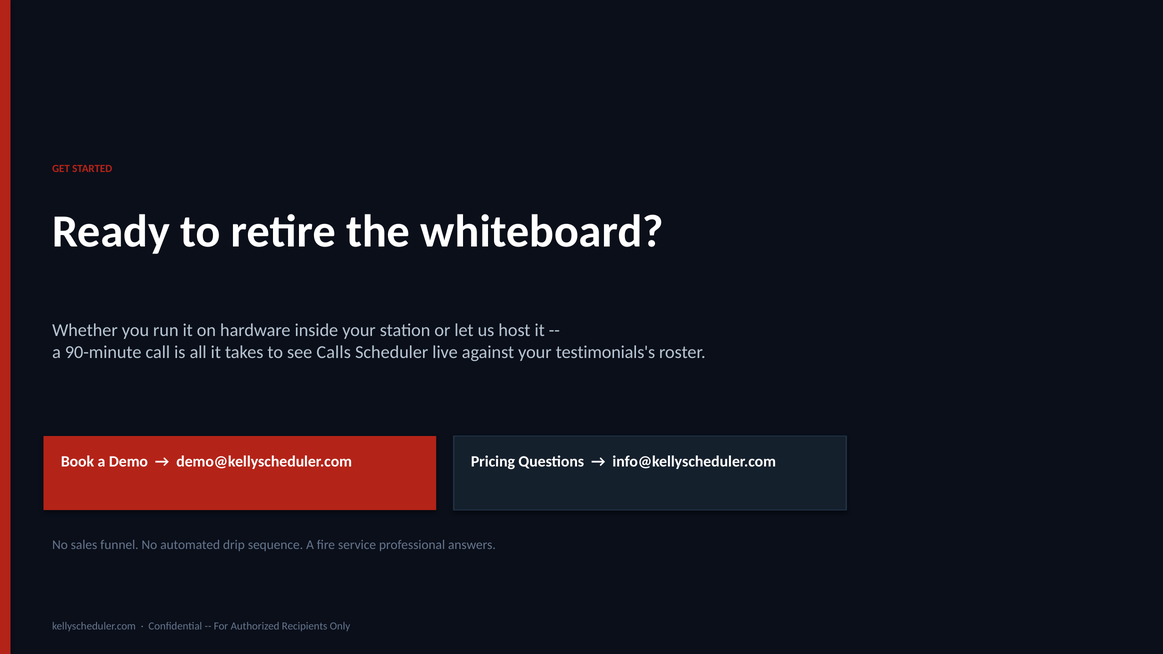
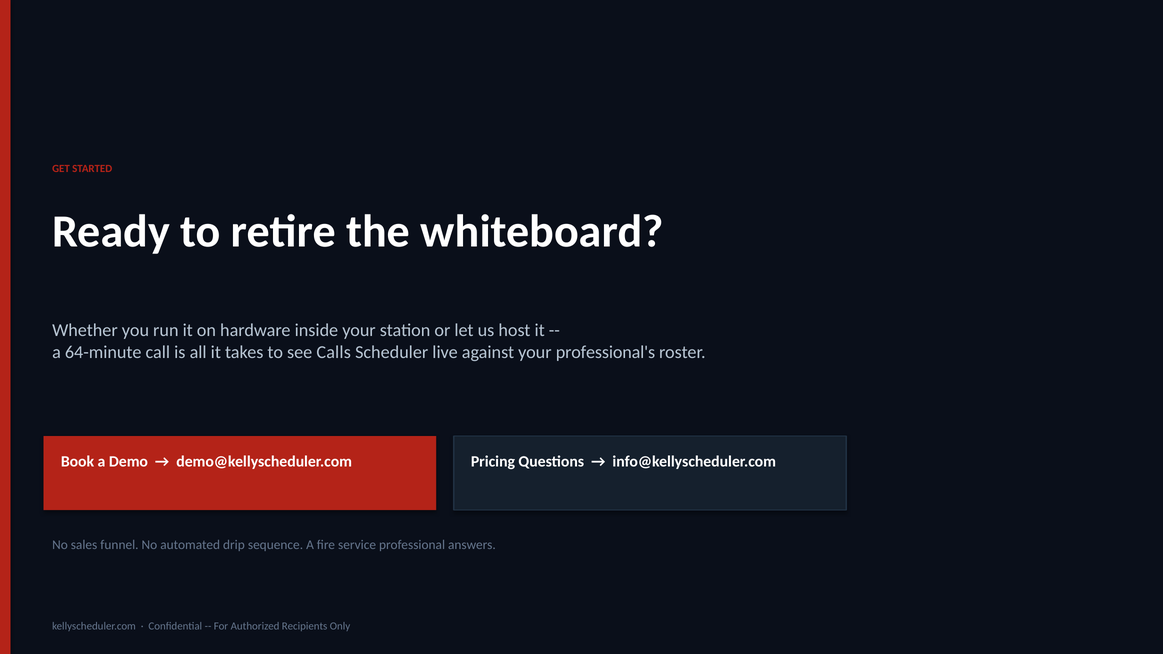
90-minute: 90-minute -> 64-minute (103, 352)
testimonials's: testimonials's -> professional's (605, 352)
